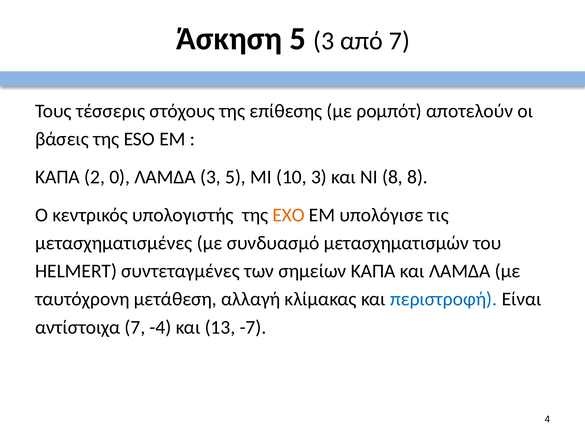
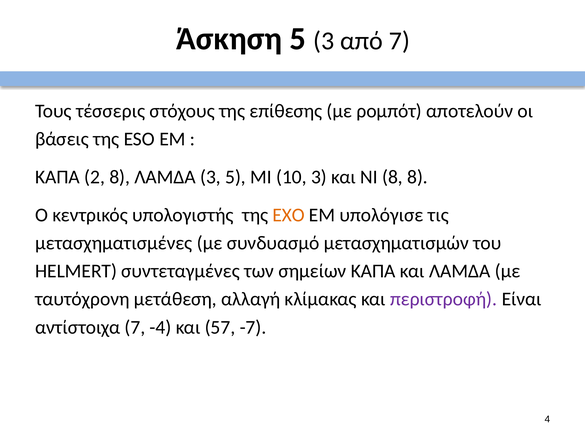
2 0: 0 -> 8 (120, 177)
περιστροφή colour: blue -> purple (444, 299)
13: 13 -> 57 (220, 327)
